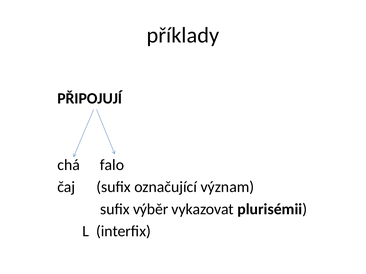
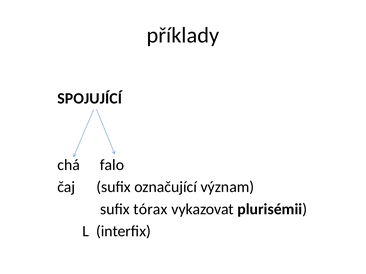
PŘIPOJUJÍ: PŘIPOJUJÍ -> SPOJUJÍCÍ (90, 99)
výběr: výběr -> tórax (150, 209)
